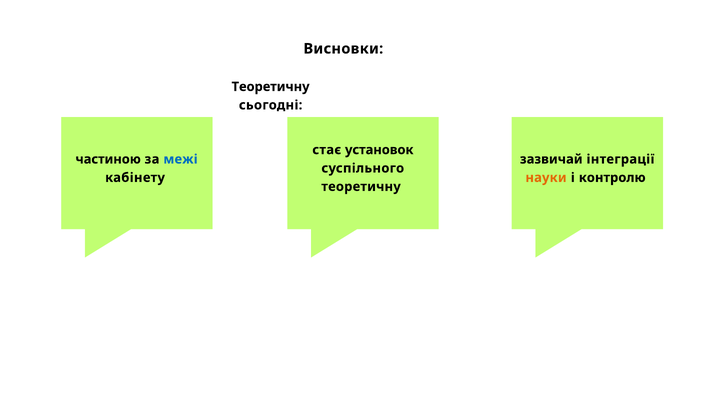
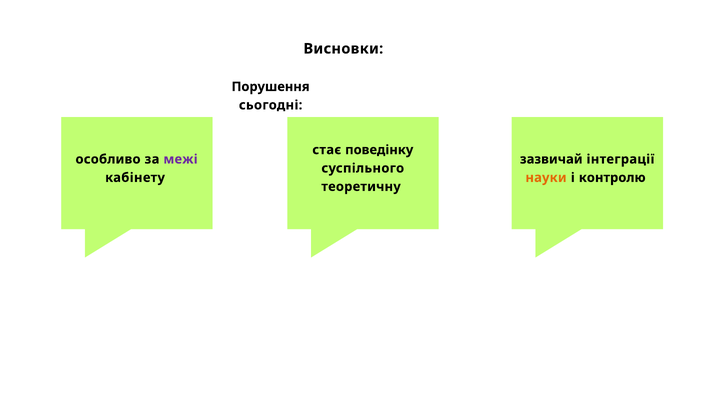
Теоретичну: Теоретичну -> Порушення (271, 87)
установок: установок -> поведінку (379, 150)
частиною: частиною -> особливо (108, 159)
межі colour: blue -> purple (181, 159)
